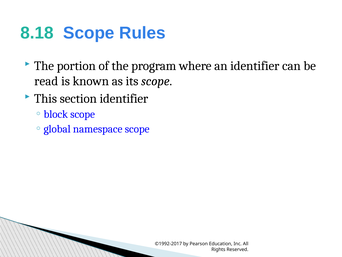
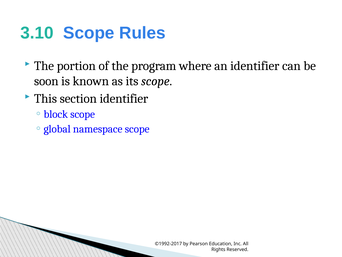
8.18: 8.18 -> 3.10 (37, 33)
read: read -> soon (46, 81)
